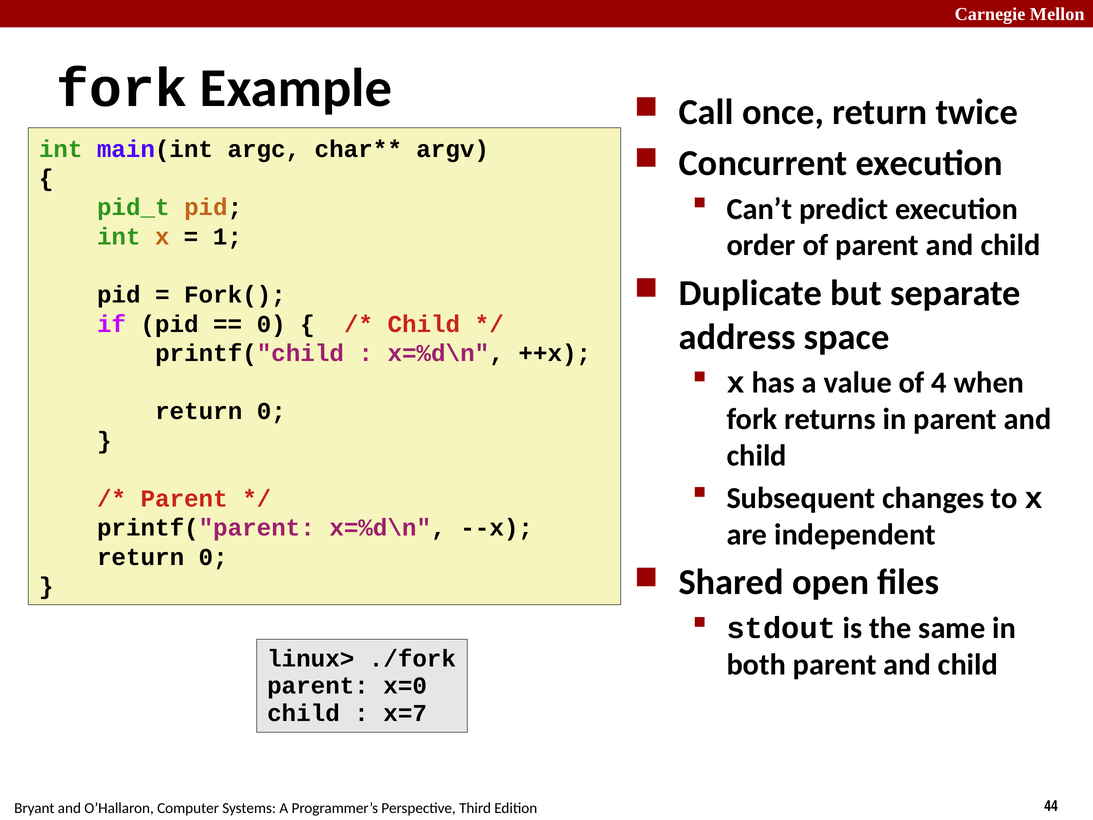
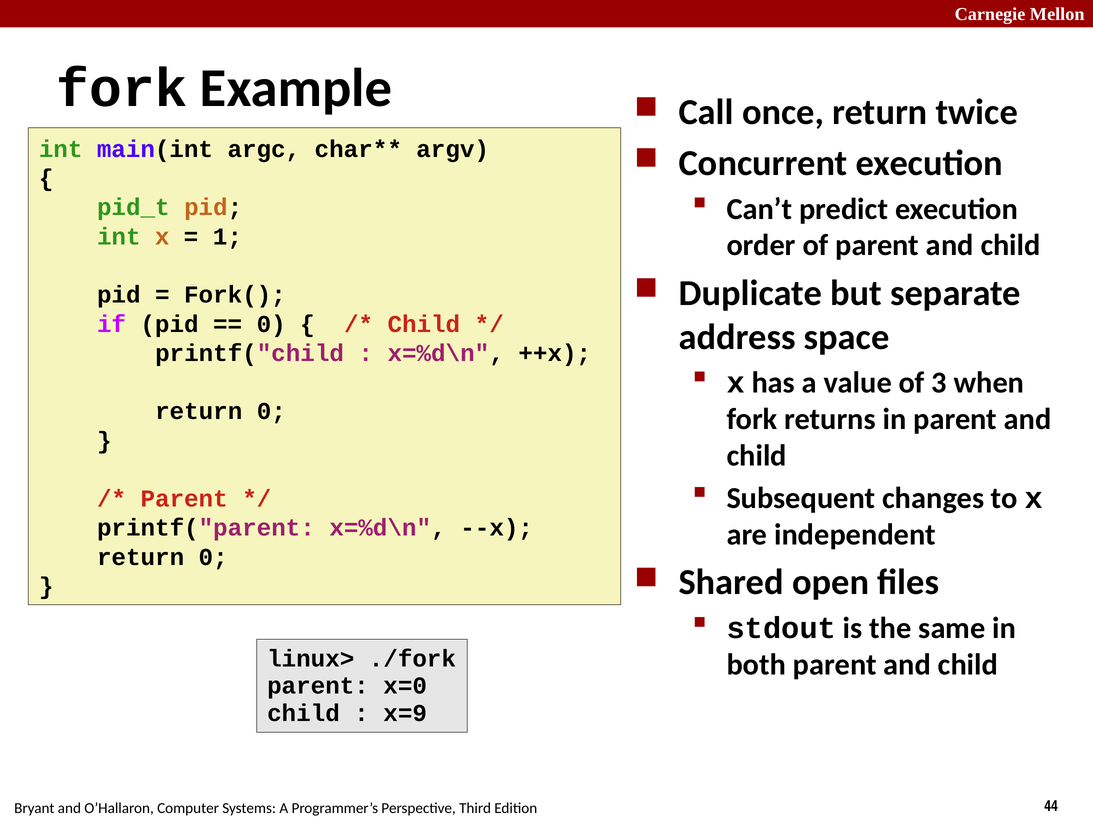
4: 4 -> 3 (939, 383)
x=7: x=7 -> x=9 (405, 713)
